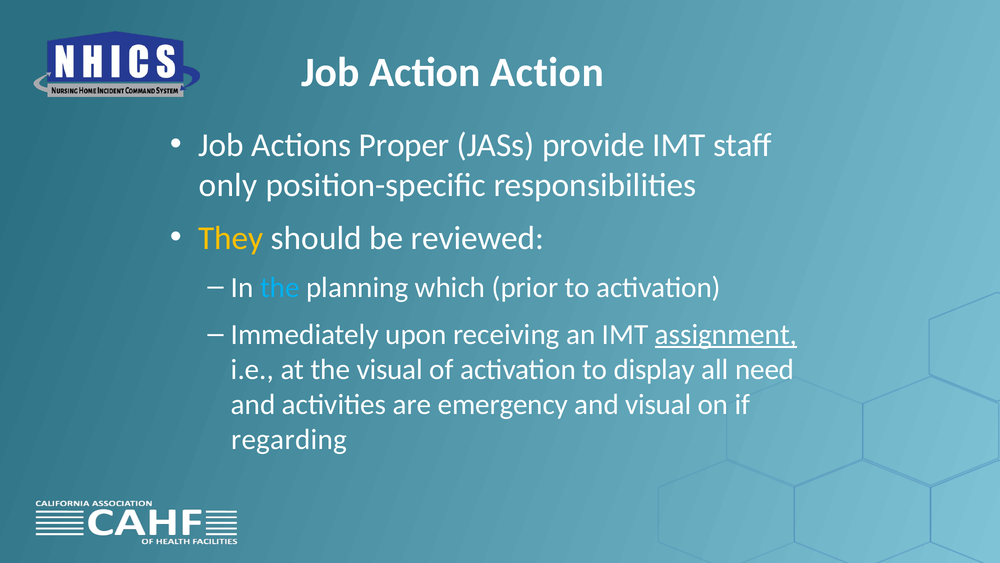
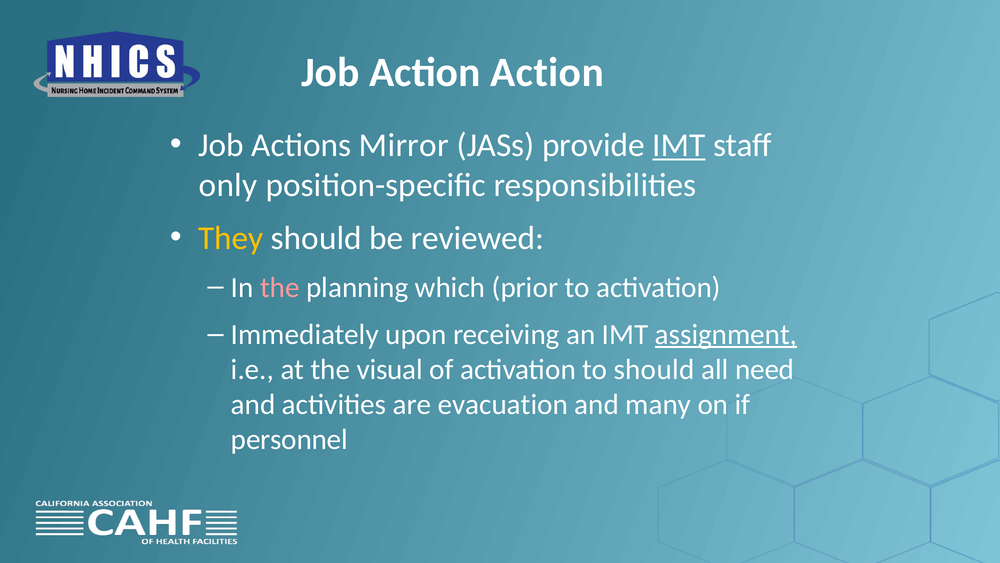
Proper: Proper -> Mirror (404, 145)
IMT underline: none -> present (679, 145)
the colour: light blue -> pink (280, 287)
to display: display -> should (654, 369)
emergency: emergency -> evacuation (503, 404)
and visual: visual -> many (658, 404)
regarding: regarding -> personnel (289, 439)
